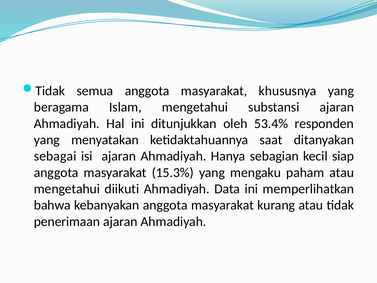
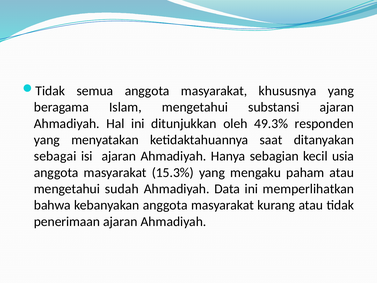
53.4%: 53.4% -> 49.3% (271, 123)
siap: siap -> usia (343, 156)
diikuti: diikuti -> sudah (122, 189)
